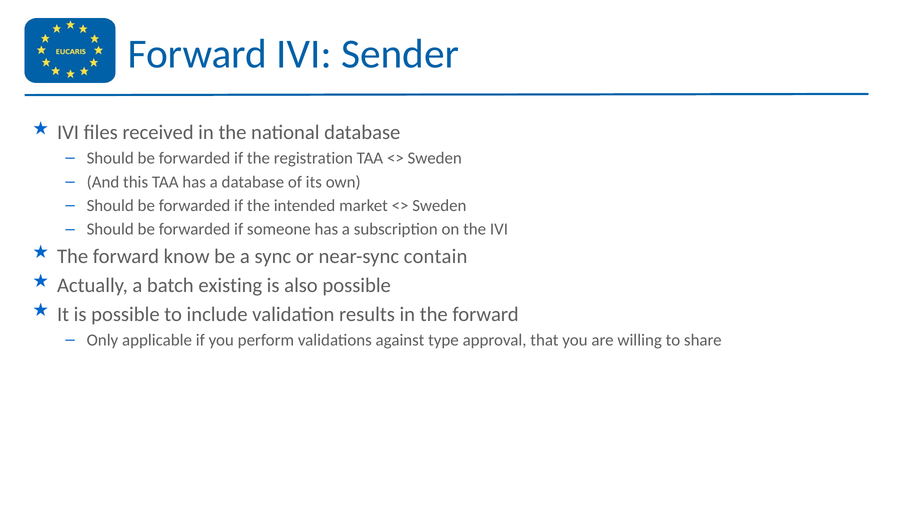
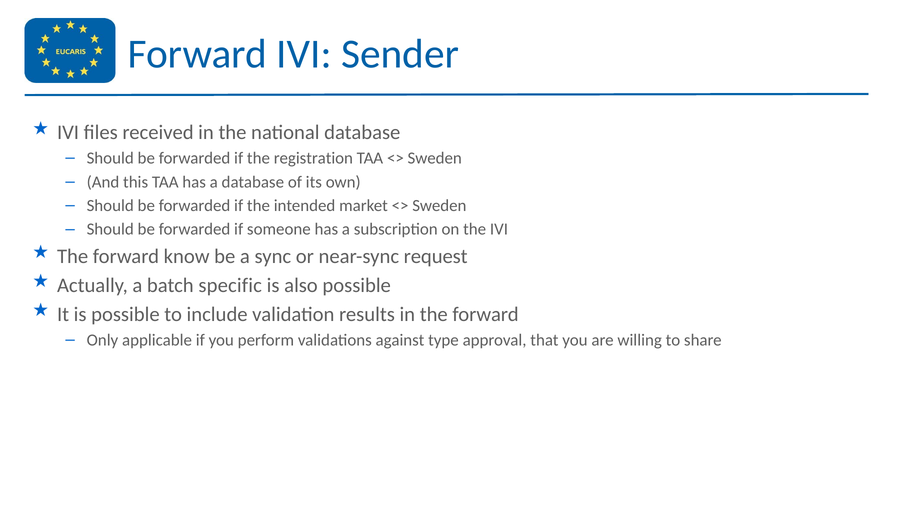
contain: contain -> request (436, 256)
existing: existing -> specific (230, 285)
